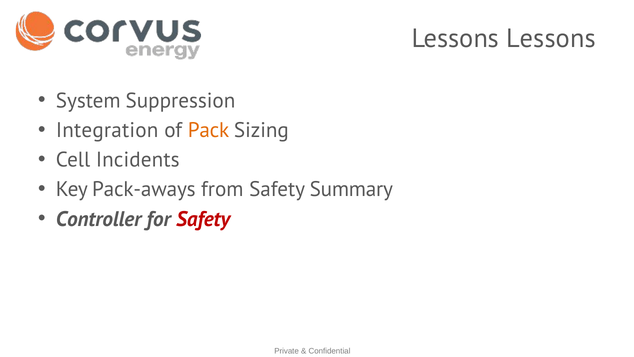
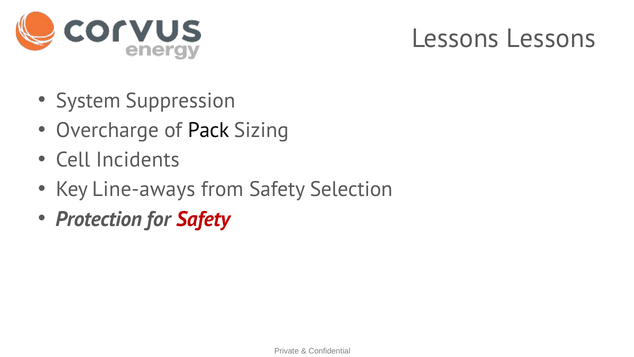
Integration: Integration -> Overcharge (107, 130)
Pack colour: orange -> black (208, 130)
Pack-aways: Pack-aways -> Line-aways (144, 189)
Summary: Summary -> Selection (351, 189)
Controller: Controller -> Protection (99, 219)
